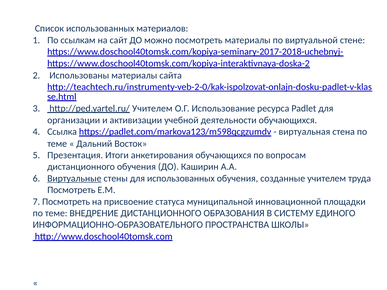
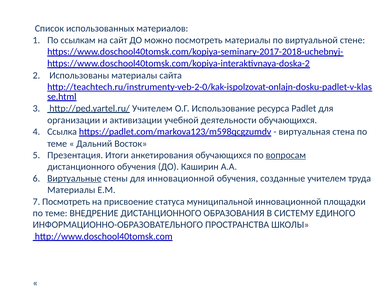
вопросам underline: none -> present (286, 155)
для использованных: использованных -> инновационной (181, 179)
Посмотреть: Посмотреть -> Материалы (71, 190)
